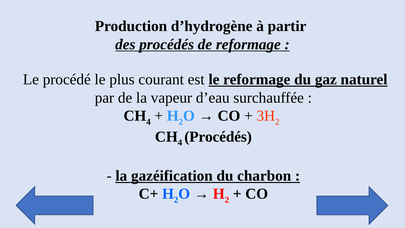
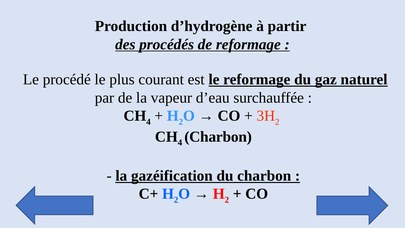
Procédés: Procédés -> Charbon (218, 137)
